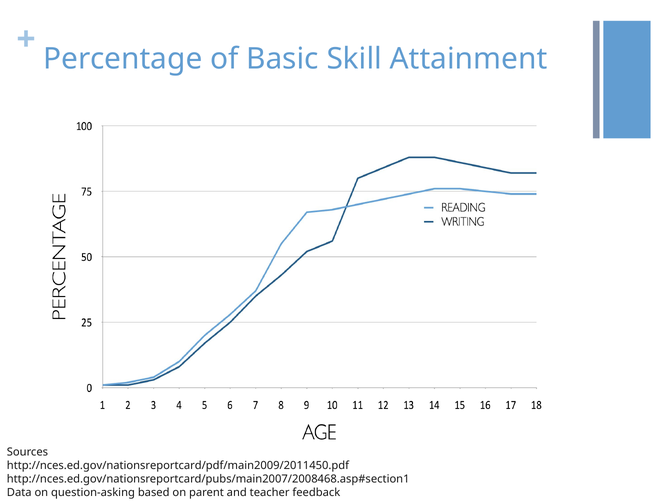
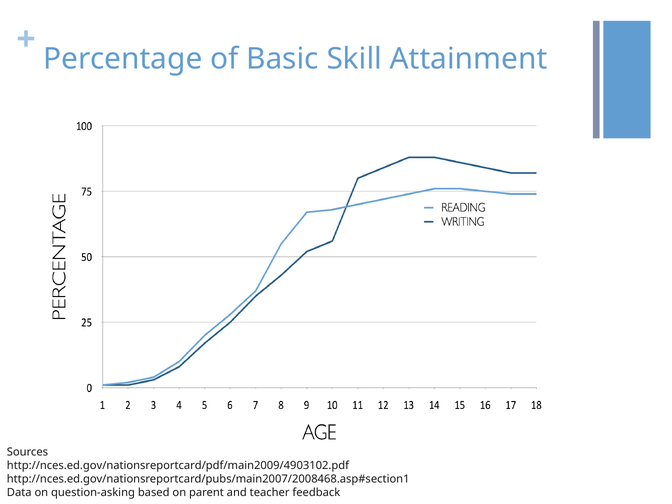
http://nces.ed.gov/nationsreportcard/pdf/main2009/2011450.pdf: http://nces.ed.gov/nationsreportcard/pdf/main2009/2011450.pdf -> http://nces.ed.gov/nationsreportcard/pdf/main2009/4903102.pdf (178, 466)
